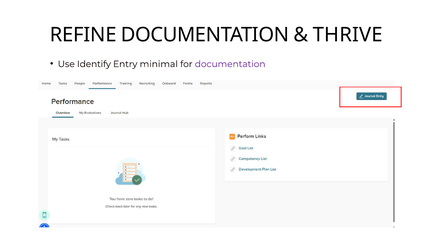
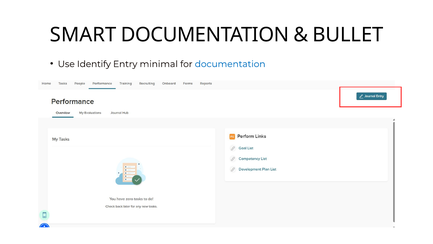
REFINE: REFINE -> SMART (83, 35)
THRIVE: THRIVE -> BULLET (348, 35)
documentation colour: purple -> blue (230, 64)
